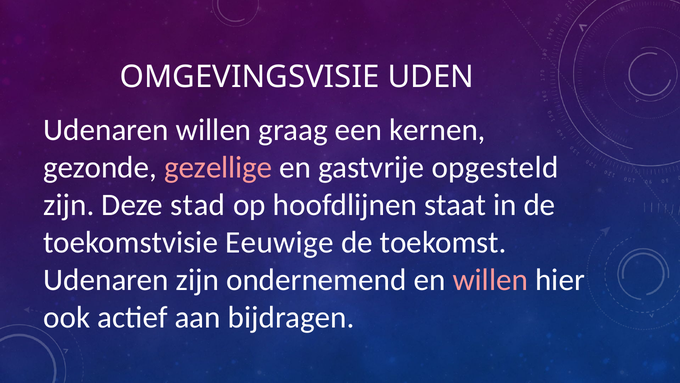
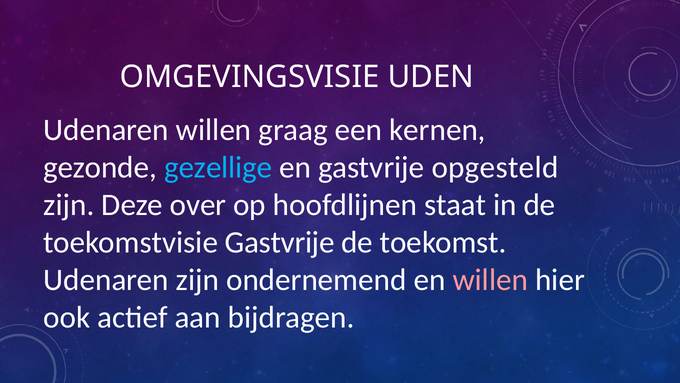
gezellige colour: pink -> light blue (218, 167)
stad: stad -> over (198, 205)
toekomstvisie Eeuwige: Eeuwige -> Gastvrije (280, 242)
